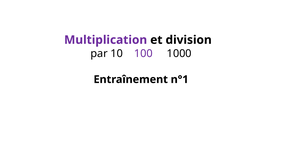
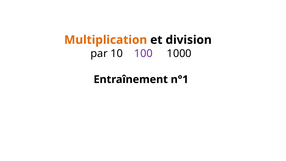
Multiplication colour: purple -> orange (106, 40)
